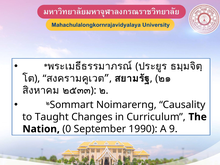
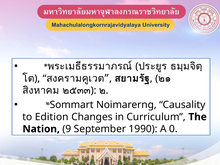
Taught: Taught -> Edition (52, 117)
0: 0 -> 9 (67, 129)
9: 9 -> 0 (173, 129)
